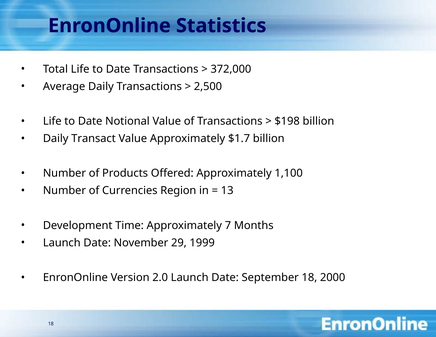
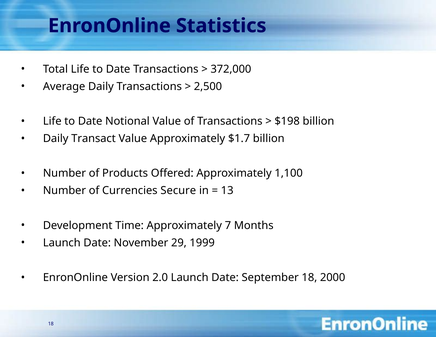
Region: Region -> Secure (178, 191)
